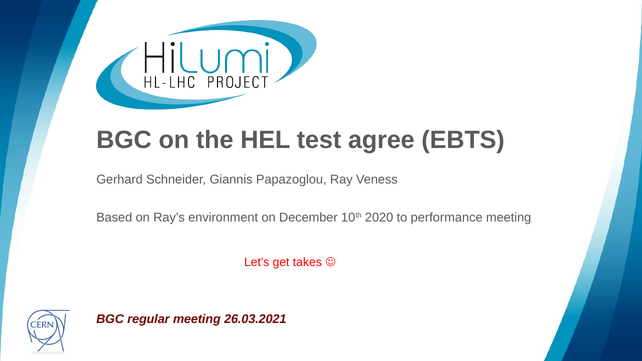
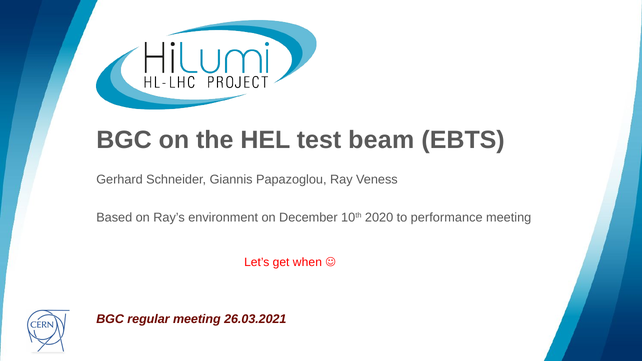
agree: agree -> beam (381, 140)
takes: takes -> when (307, 262)
